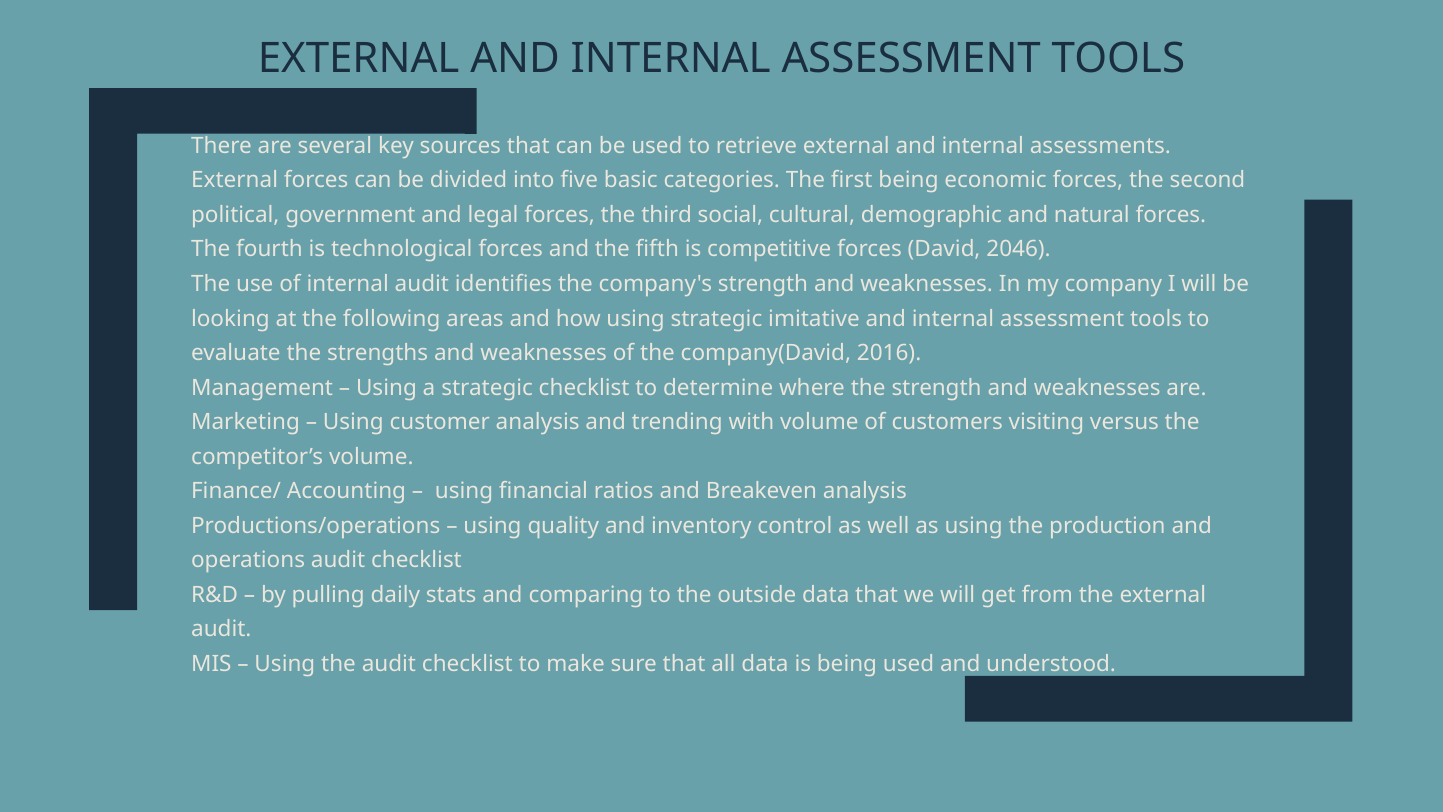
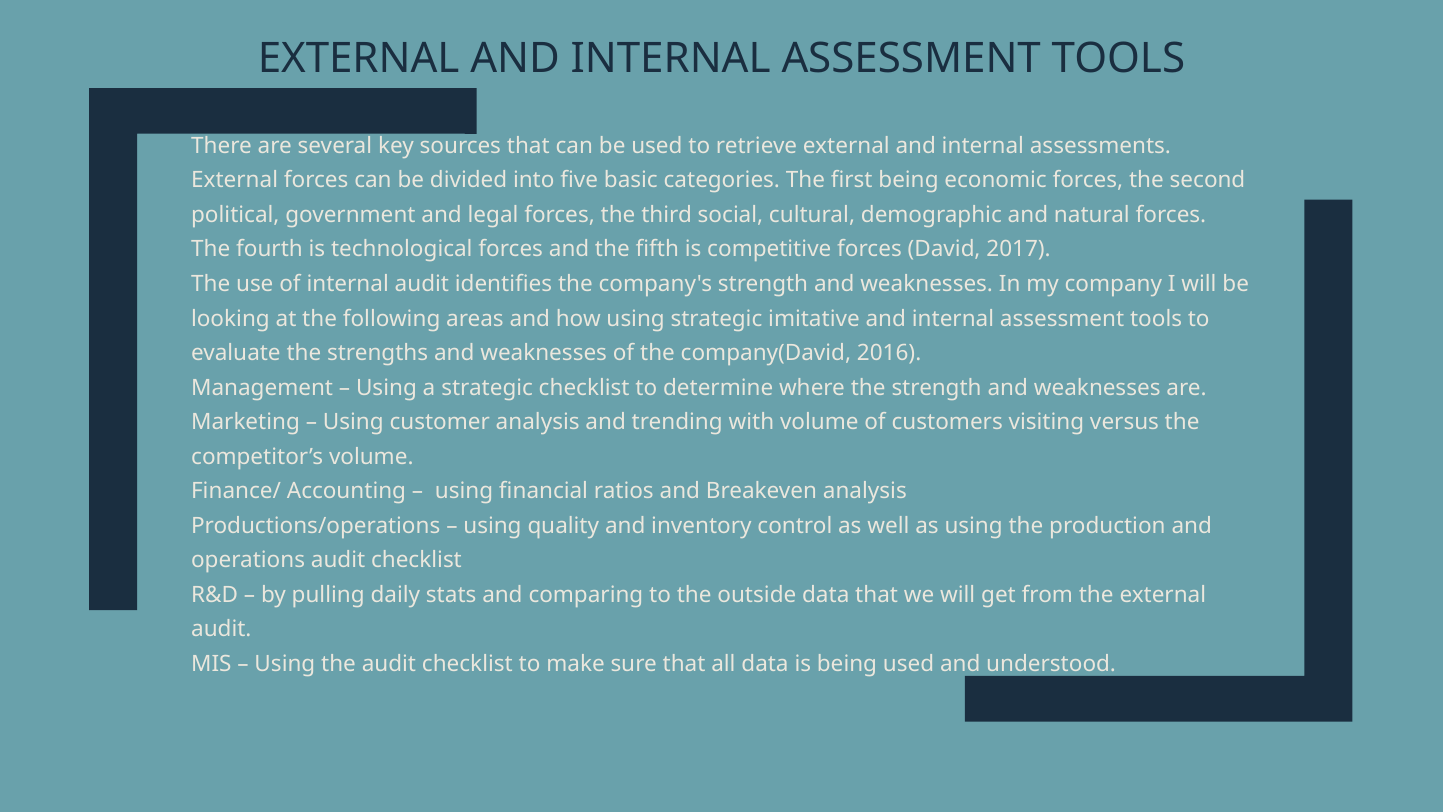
2046: 2046 -> 2017 (1019, 249)
